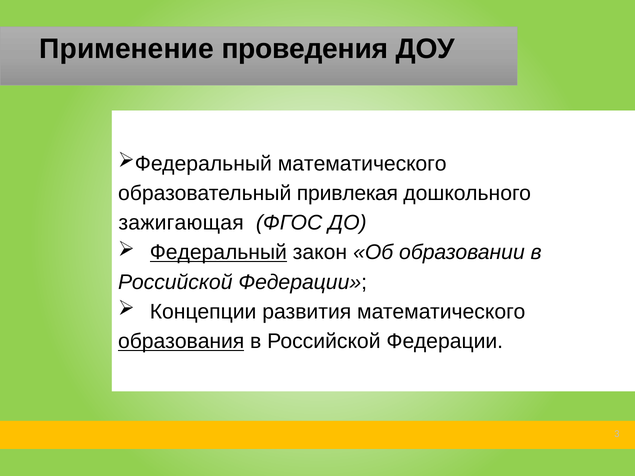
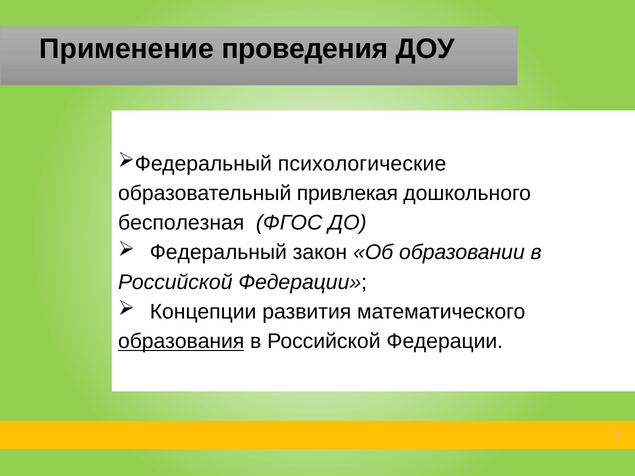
математического: математического -> психологические (362, 164)
зажигающая: зажигающая -> бесполезная (181, 223)
Федеральный underline: present -> none (218, 253)
